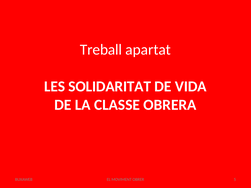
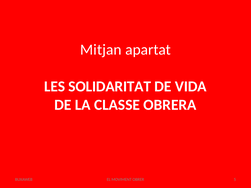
Treball: Treball -> Mitjan (101, 50)
